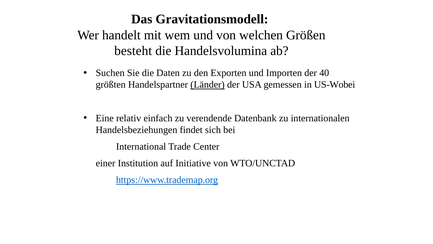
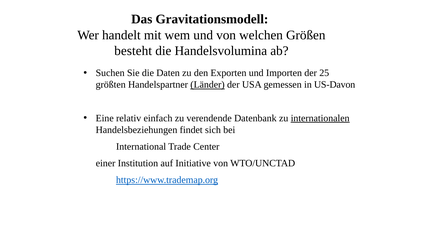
40: 40 -> 25 (324, 73)
US-Wobei: US-Wobei -> US-Davon (335, 85)
internationalen underline: none -> present (320, 118)
